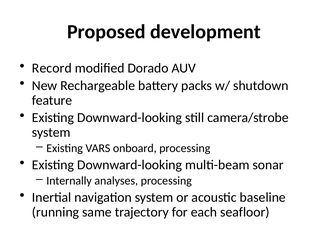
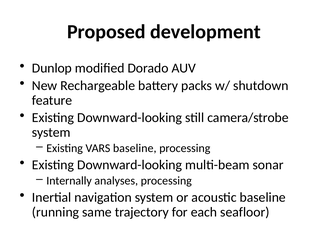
Record: Record -> Dunlop (52, 68)
VARS onboard: onboard -> baseline (135, 148)
